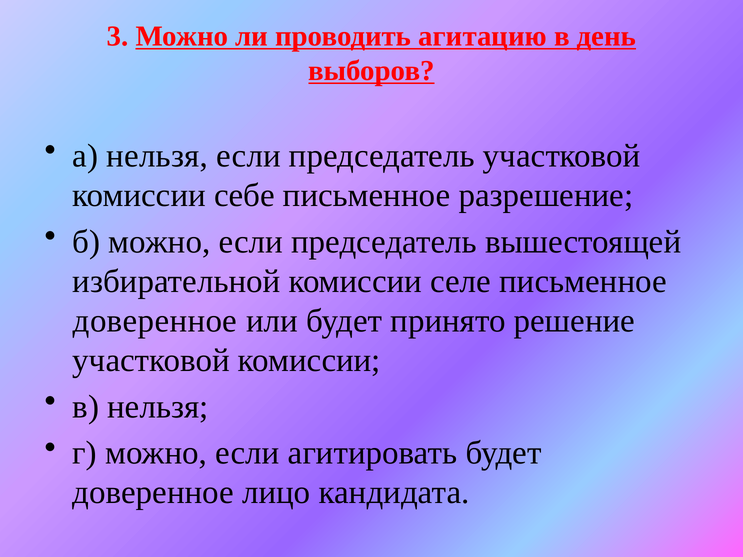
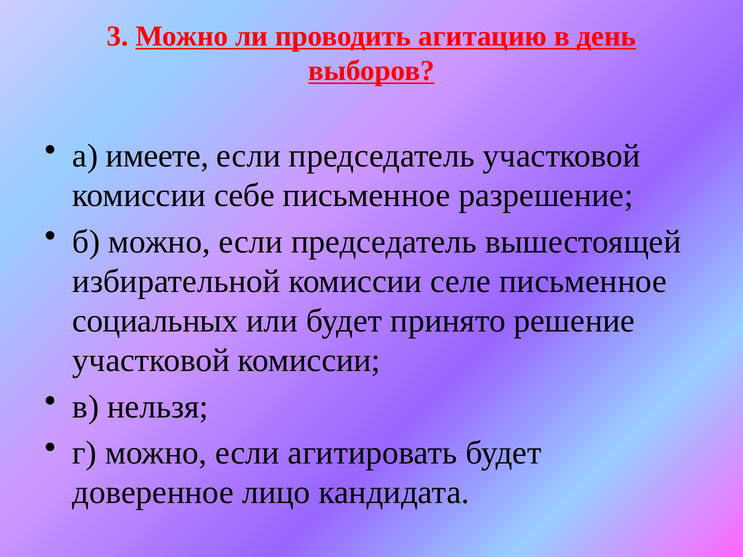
а нельзя: нельзя -> имеете (157, 156)
доверенное: доверенное -> социальных (155, 321)
